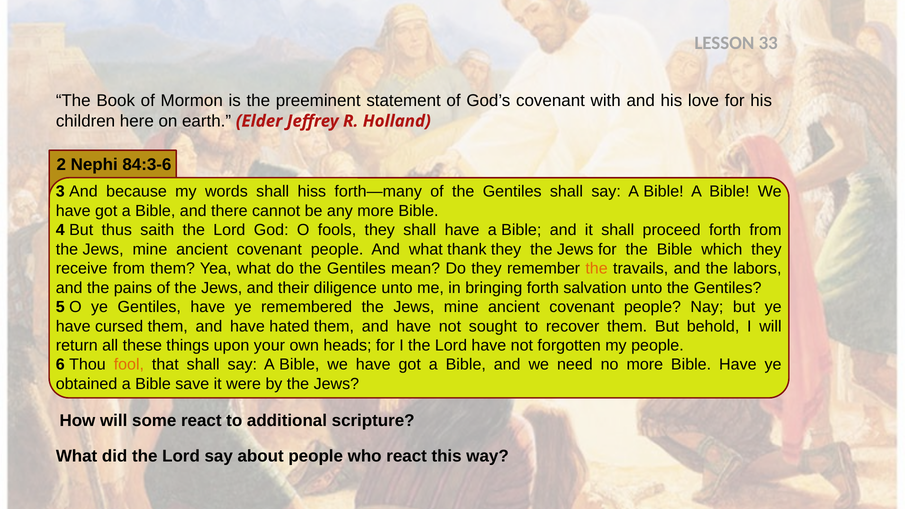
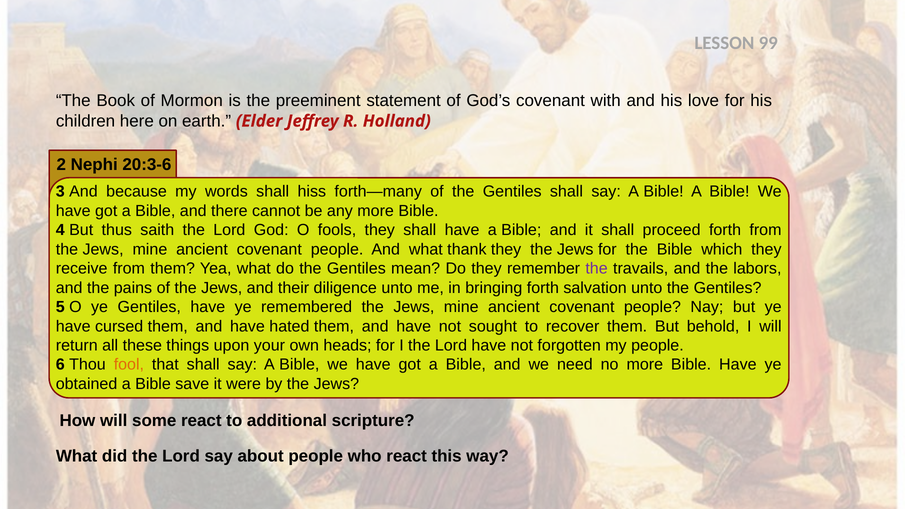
33: 33 -> 99 (768, 43)
84:3-6: 84:3-6 -> 20:3-6 (147, 165)
the colour: orange -> purple (597, 269)
